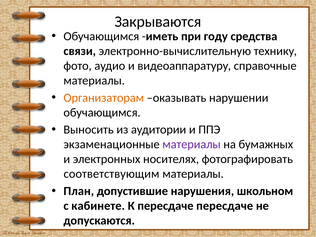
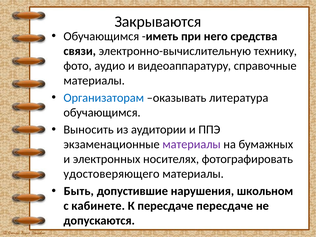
году: году -> него (216, 36)
Организаторам colour: orange -> blue (104, 98)
нарушении: нарушении -> литература (239, 98)
соответствующим: соответствующим -> удостоверяющего (111, 174)
План: План -> Быть (79, 191)
